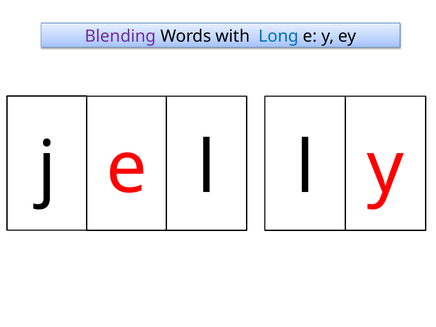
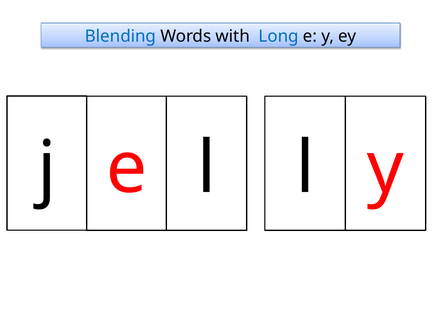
Blending colour: purple -> blue (120, 36)
